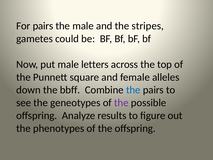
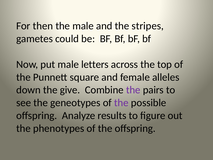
For pairs: pairs -> then (43, 26)
bbff: bbff -> give (70, 90)
the colour: blue -> purple (133, 90)
